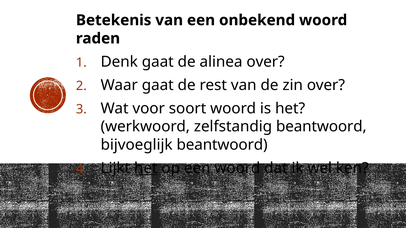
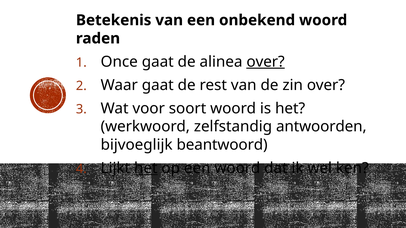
Denk: Denk -> Once (119, 62)
over underline: none -> present (266, 62)
zelfstandig beantwoord: beantwoord -> antwoorden (321, 127)
